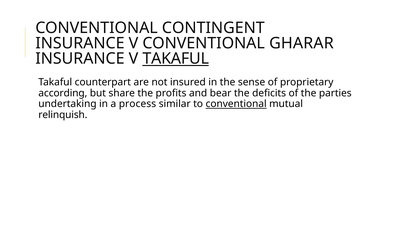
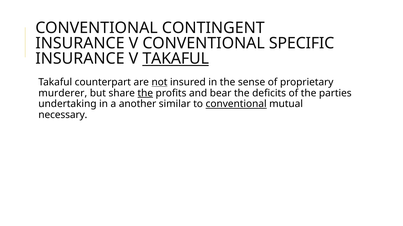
GHARAR: GHARAR -> SPECIFIC (302, 43)
not underline: none -> present (159, 82)
according: according -> murderer (63, 93)
the underline: none -> present (145, 93)
process: process -> another (138, 104)
relinquish: relinquish -> necessary (63, 115)
